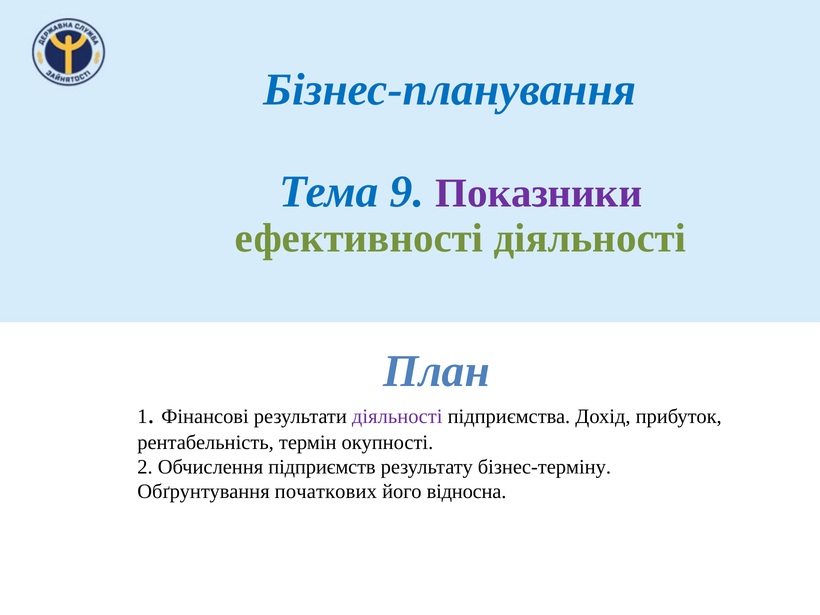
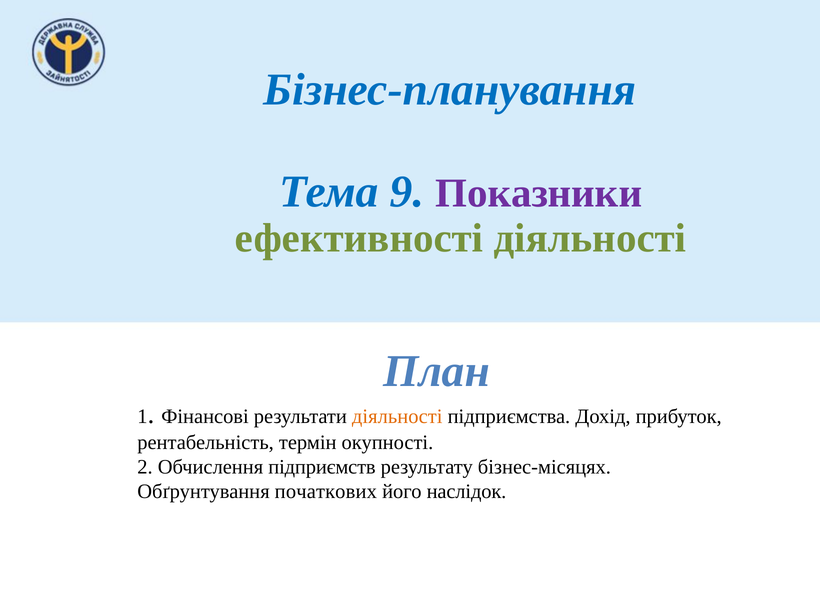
діяльності colour: purple -> orange (397, 416)
бізнес-терміну: бізнес-терміну -> бізнес-місяцях (544, 467)
відносна: відносна -> наслідок (466, 492)
